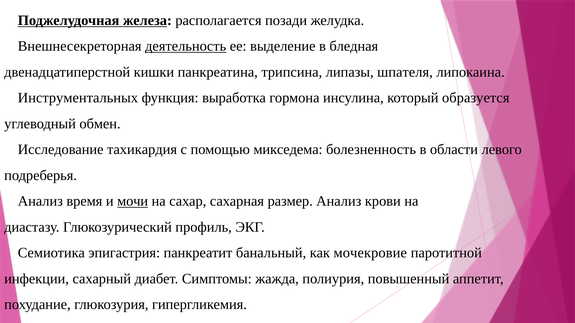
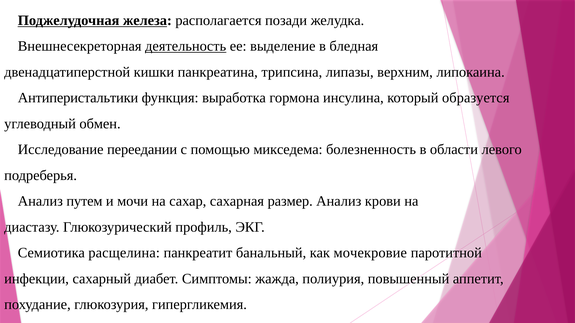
шпателя: шпателя -> верхним (405, 72)
Инструментальных: Инструментальных -> Антиперистальтики (78, 98)
тахикардия: тахикардия -> переедании (142, 150)
время: время -> путем (84, 201)
мочи underline: present -> none (133, 201)
эпигастрия: эпигастрия -> расщелина (124, 253)
